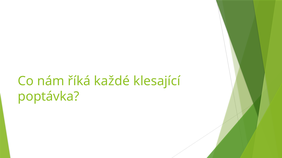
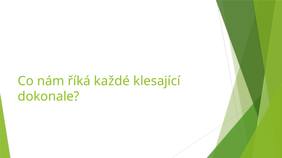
poptávka: poptávka -> dokonale (49, 97)
